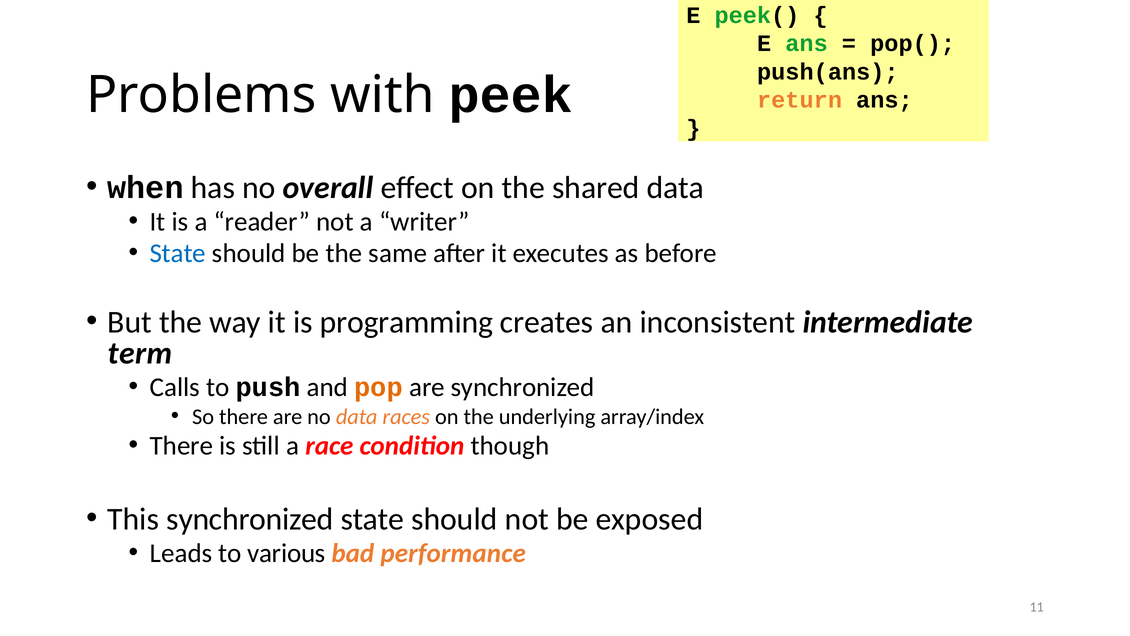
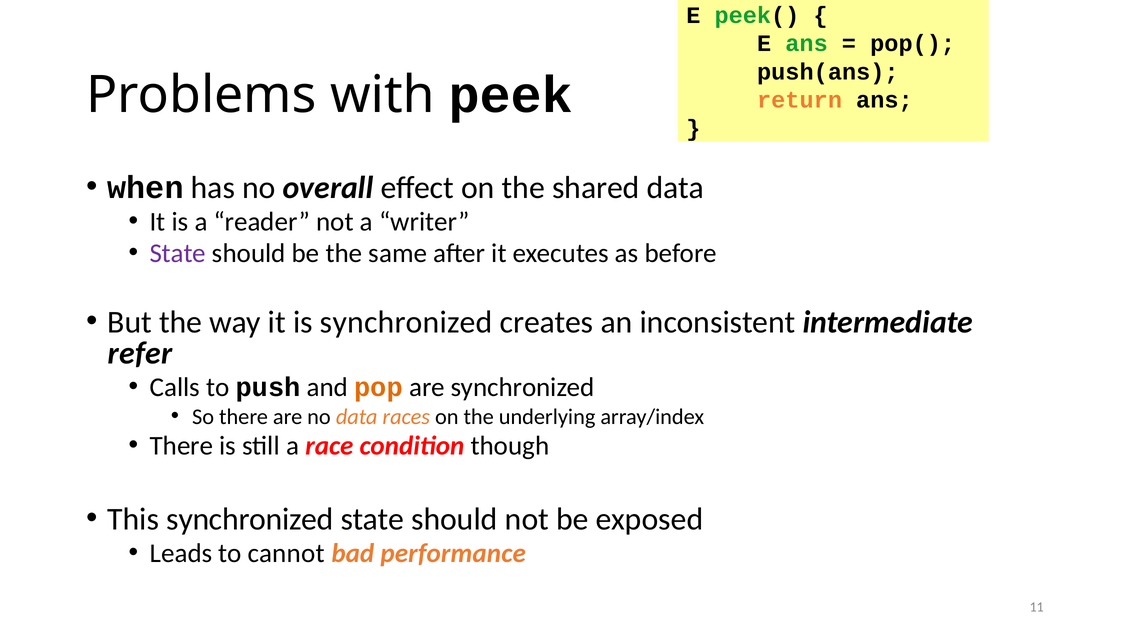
State colour: blue -> purple (178, 253)
is programming: programming -> synchronized (406, 322)
term: term -> refer (140, 353)
various: various -> cannot (286, 553)
